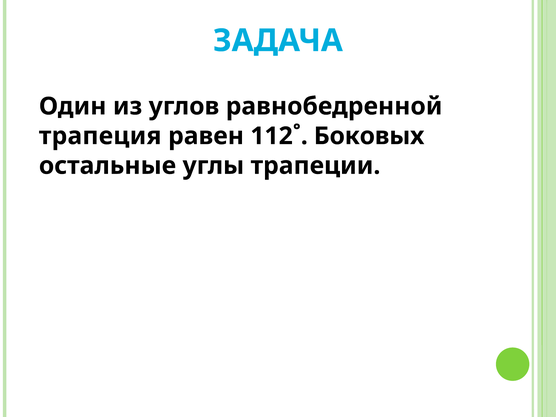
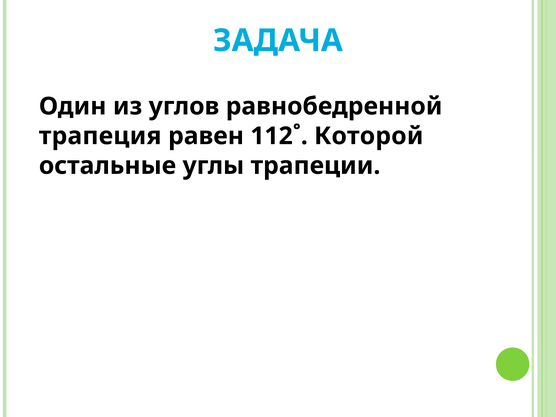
Боковых: Боковых -> Которой (369, 136)
